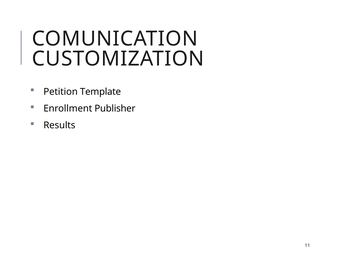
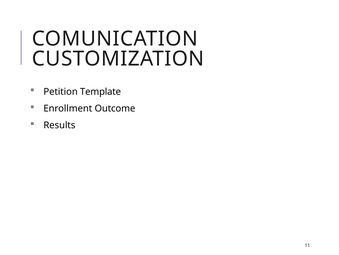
Publisher: Publisher -> Outcome (115, 108)
